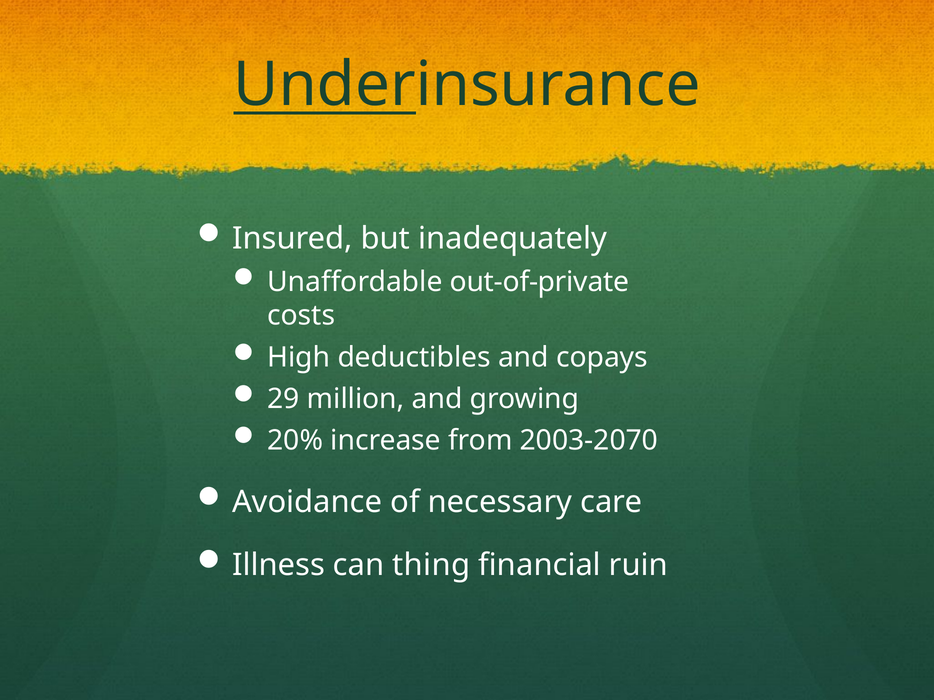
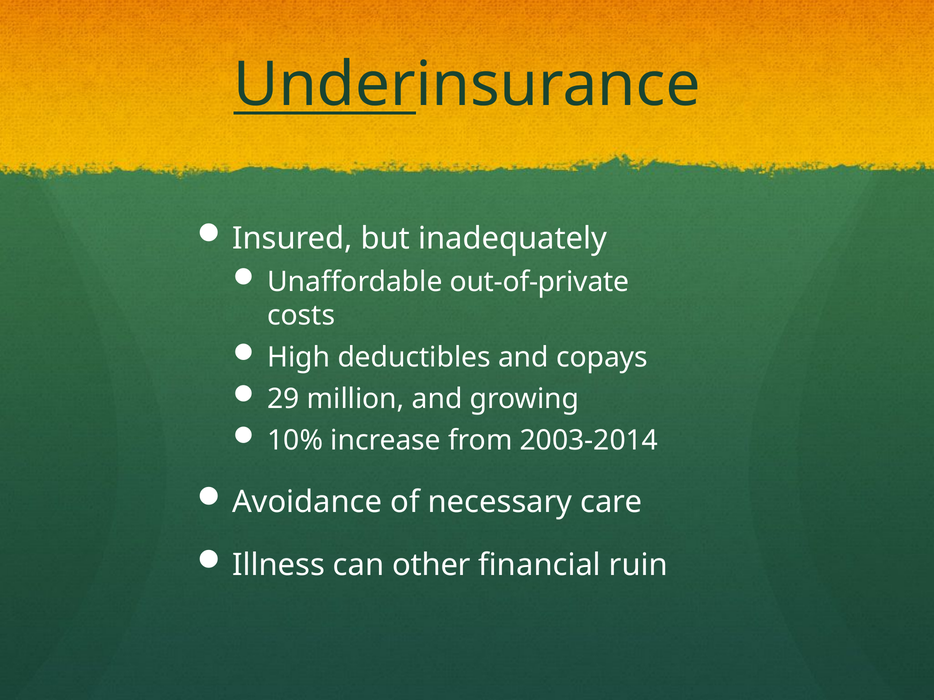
20%: 20% -> 10% (295, 441)
2003-2070: 2003-2070 -> 2003-2014 (589, 441)
thing: thing -> other (432, 566)
